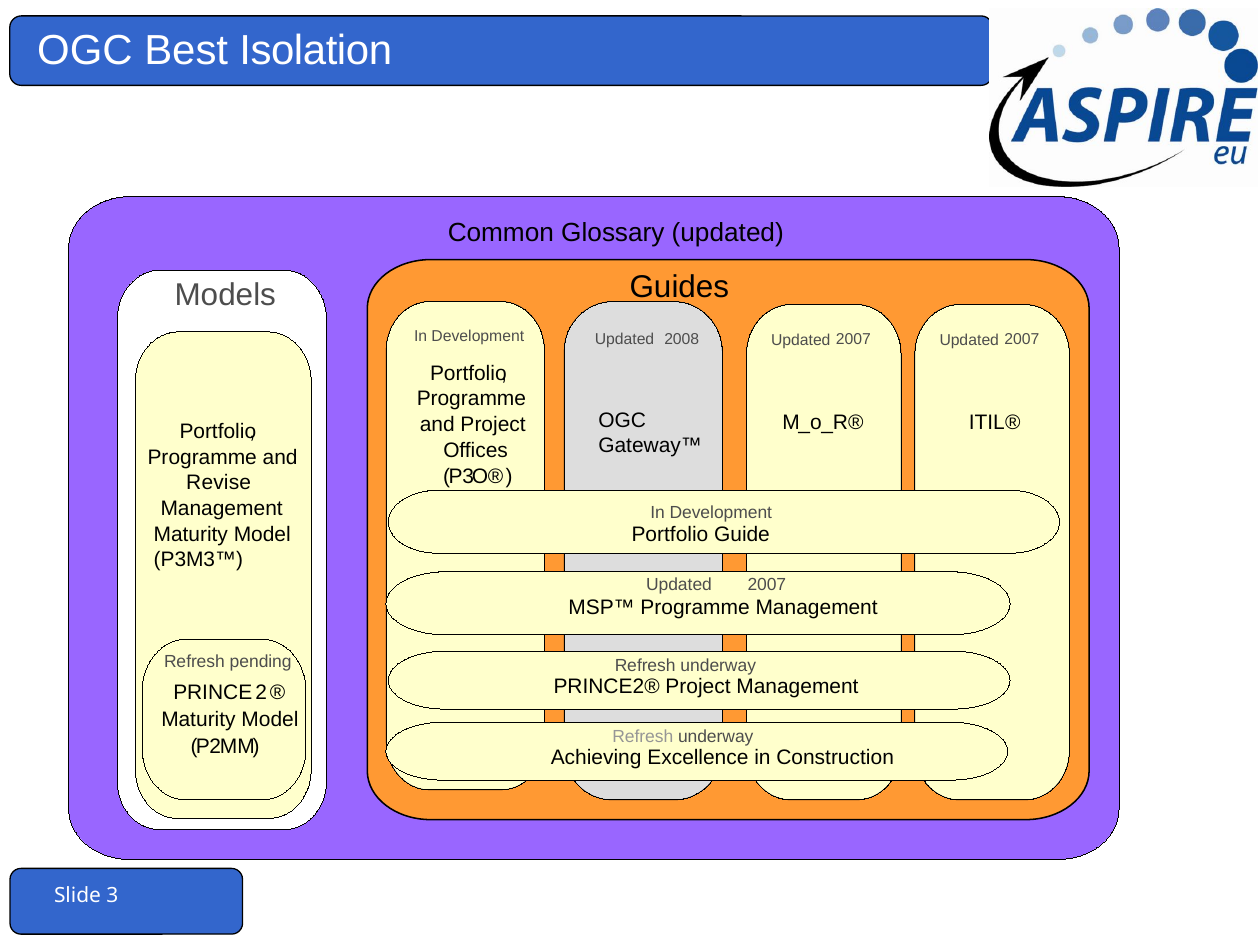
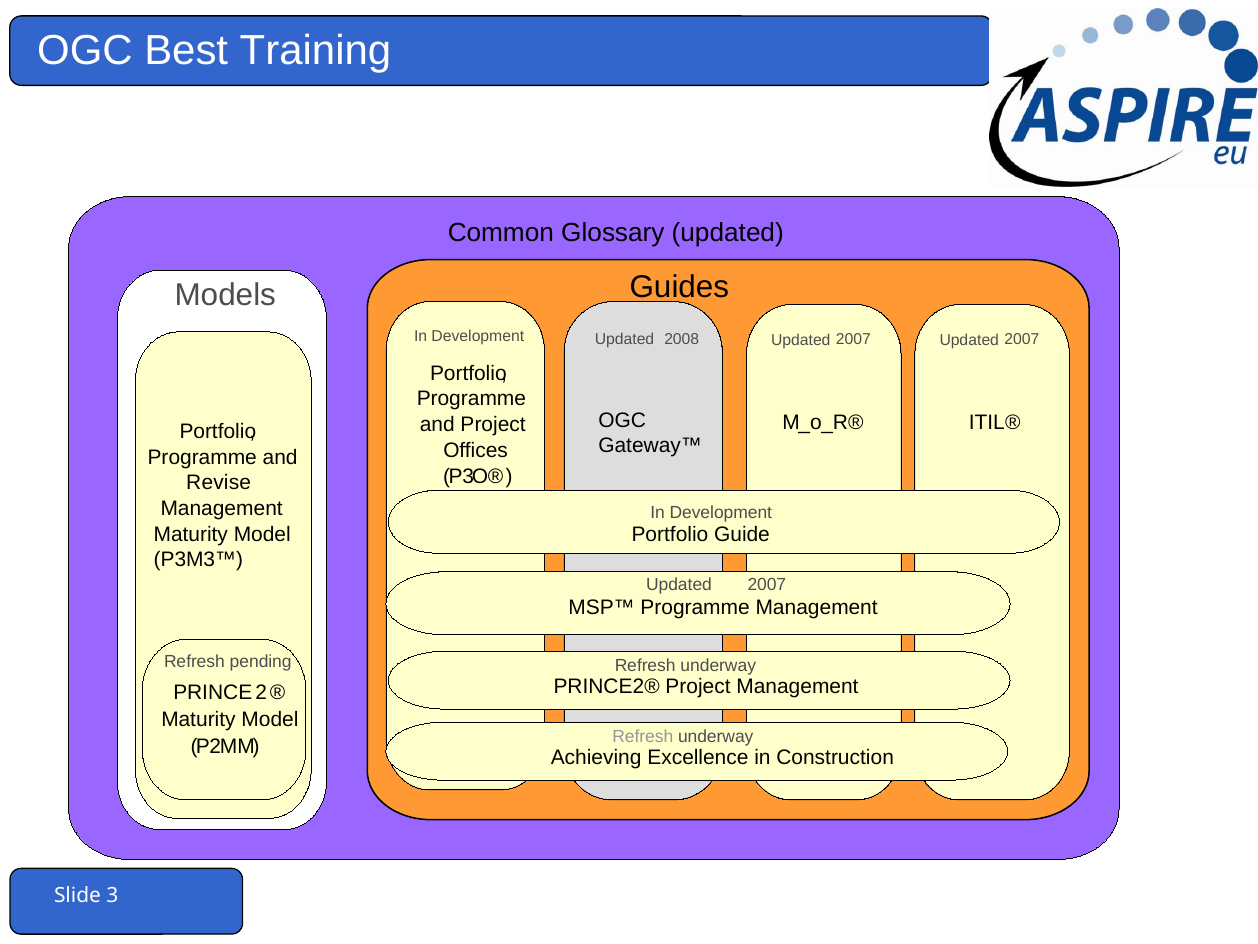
Isolation: Isolation -> Training (315, 51)
